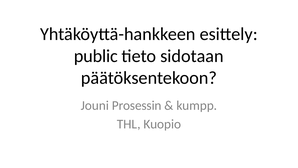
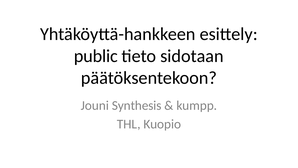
Prosessin: Prosessin -> Synthesis (137, 105)
